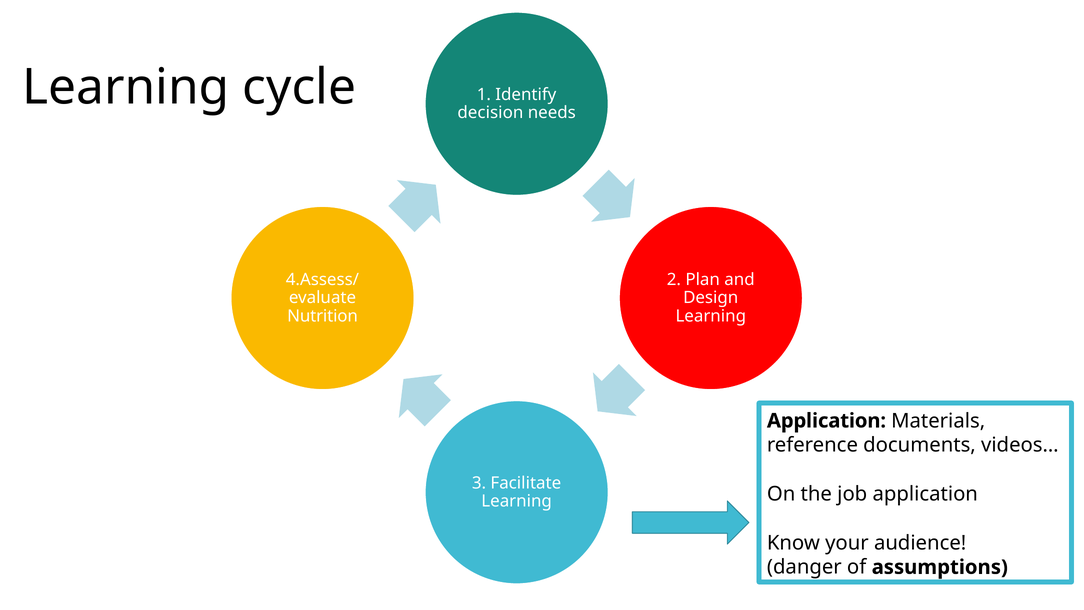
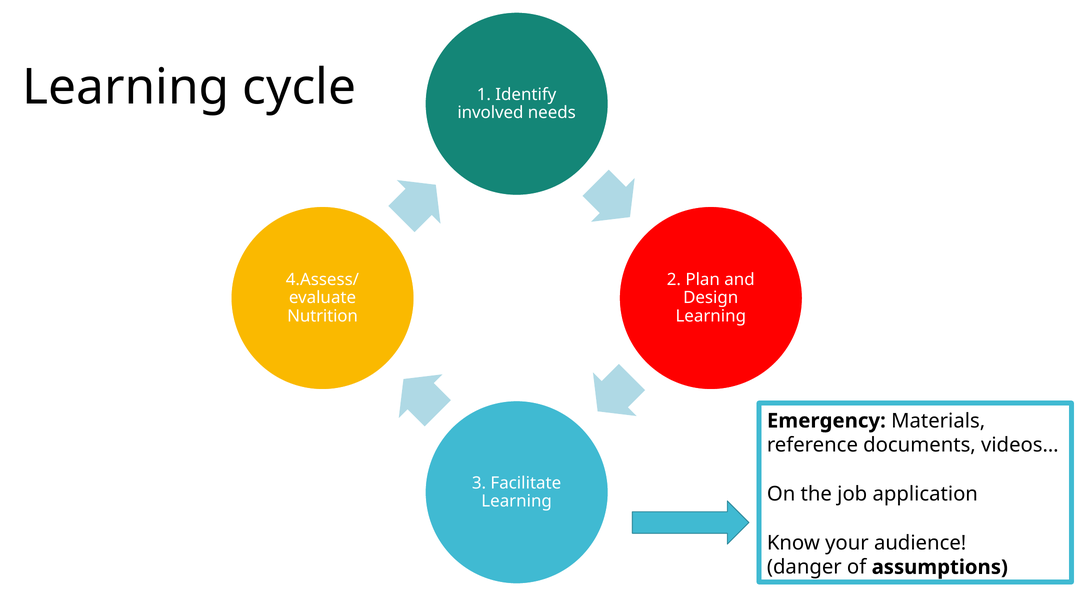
decision: decision -> involved (490, 113)
Application: Application -> Emergency (826, 421)
